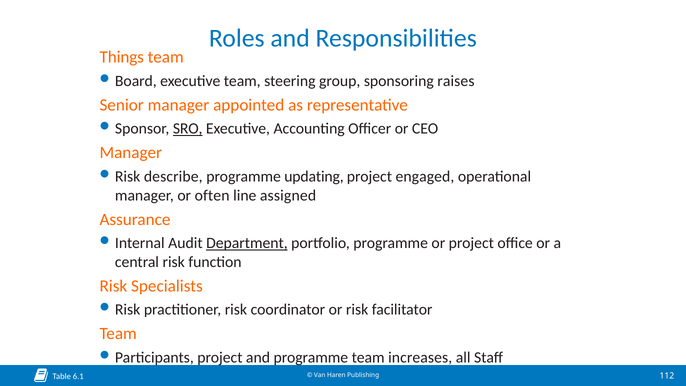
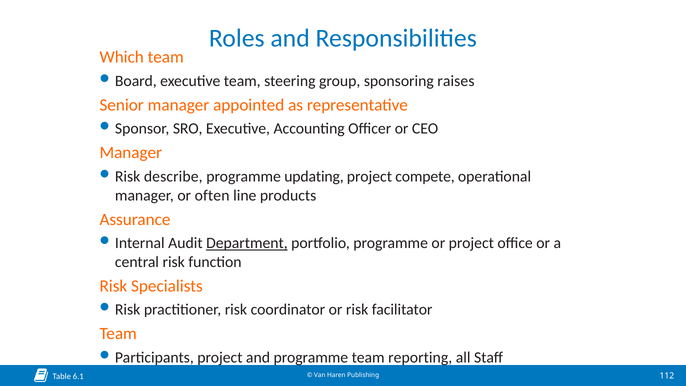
Things: Things -> Which (122, 57)
SRO underline: present -> none (188, 129)
engaged: engaged -> compete (425, 176)
assigned: assigned -> products (288, 195)
increases: increases -> reporting (420, 357)
